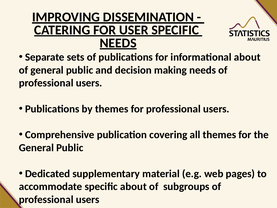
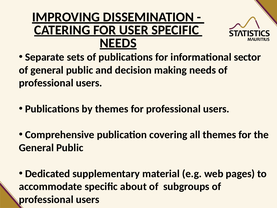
informational about: about -> sector (247, 57)
